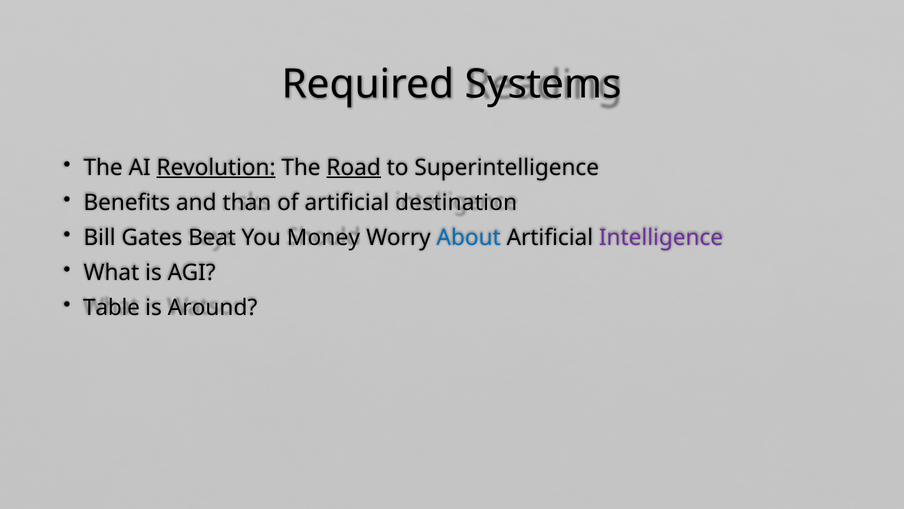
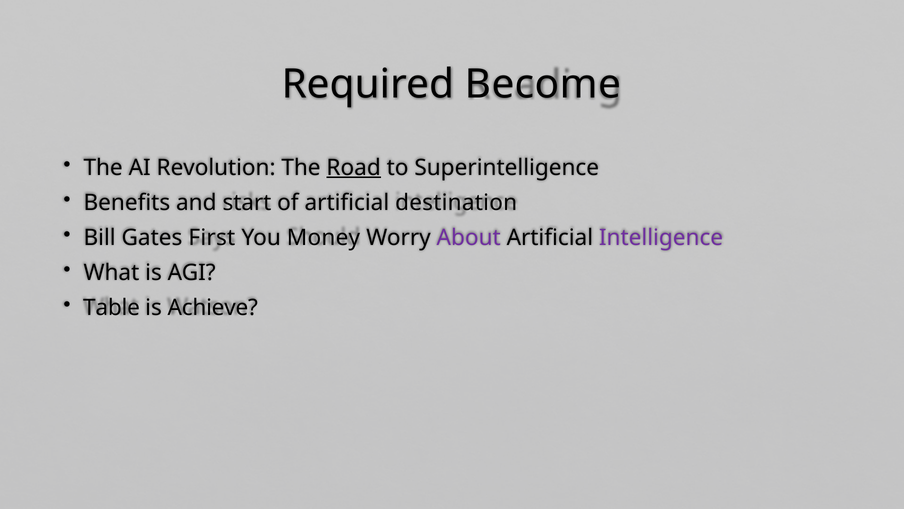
Systems: Systems -> Become (543, 84)
Revolution underline: present -> none (216, 167)
than: than -> start (247, 202)
Beat: Beat -> First (212, 237)
About colour: blue -> purple (469, 237)
Around: Around -> Achieve (213, 307)
